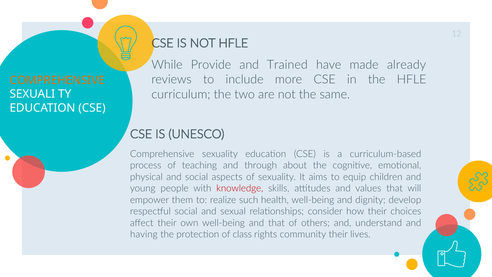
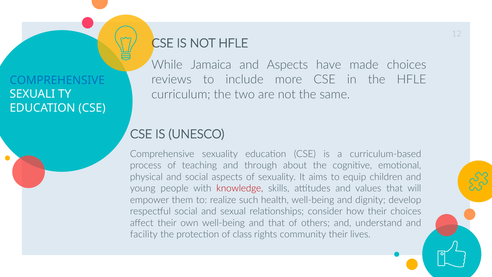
Provide: Provide -> Jamaica (211, 65)
and Trained: Trained -> Aspects (287, 65)
made already: already -> choices (407, 65)
COMPREHENSIVE colour: orange -> blue (57, 80)
having: having -> facility (144, 234)
